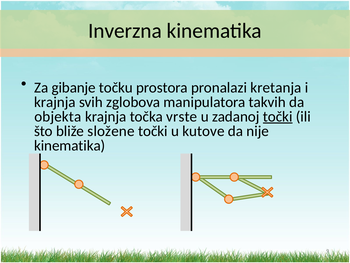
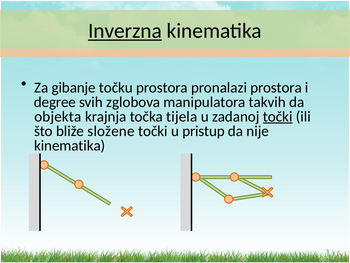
Inverzna underline: none -> present (125, 31)
pronalazi kretanja: kretanja -> prostora (276, 87)
krajnja: krajnja -> degree (55, 102)
vrste: vrste -> tijela (182, 116)
kutove: kutove -> pristup (204, 131)
